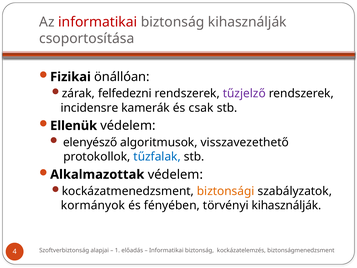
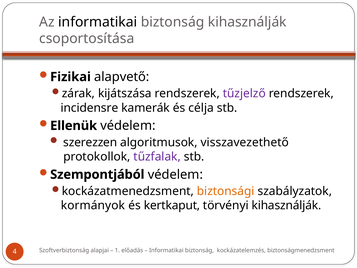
informatikai colour: red -> black (98, 22)
önállóan: önállóan -> alapvető (122, 77)
felfedezni: felfedezni -> kijátszása (125, 93)
csak: csak -> célja (201, 108)
elenyésző: elenyésző -> szerezzen (90, 142)
tűzfalak colour: blue -> purple (157, 157)
Alkalmazottak: Alkalmazottak -> Szempontjából (97, 174)
fényében: fényében -> kertkaput (172, 205)
